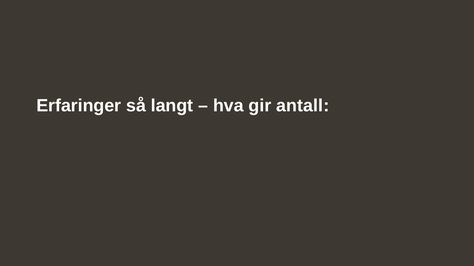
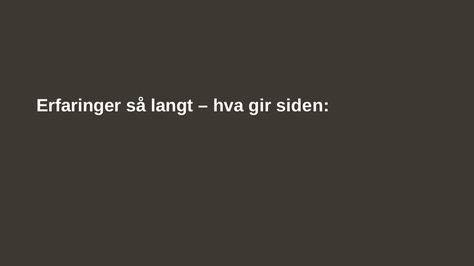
antall: antall -> siden (303, 106)
